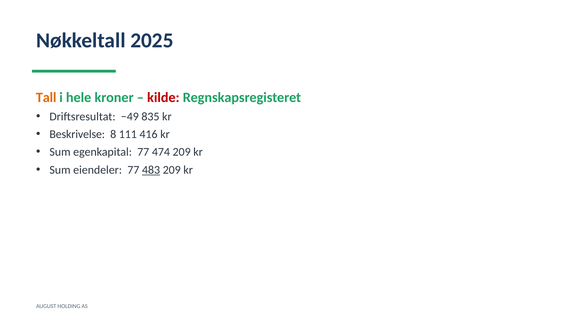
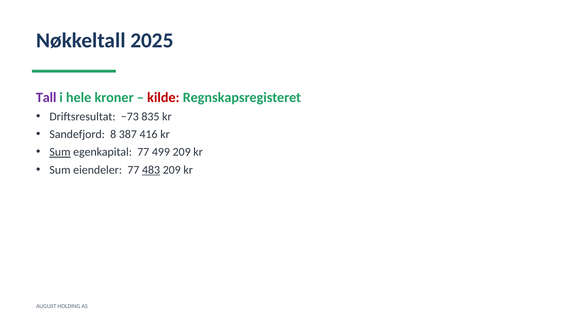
Tall colour: orange -> purple (46, 98)
−49: −49 -> −73 (130, 117)
Beskrivelse: Beskrivelse -> Sandefjord (77, 135)
111: 111 -> 387 (128, 135)
Sum underline: none -> present (60, 152)
474: 474 -> 499 (161, 152)
